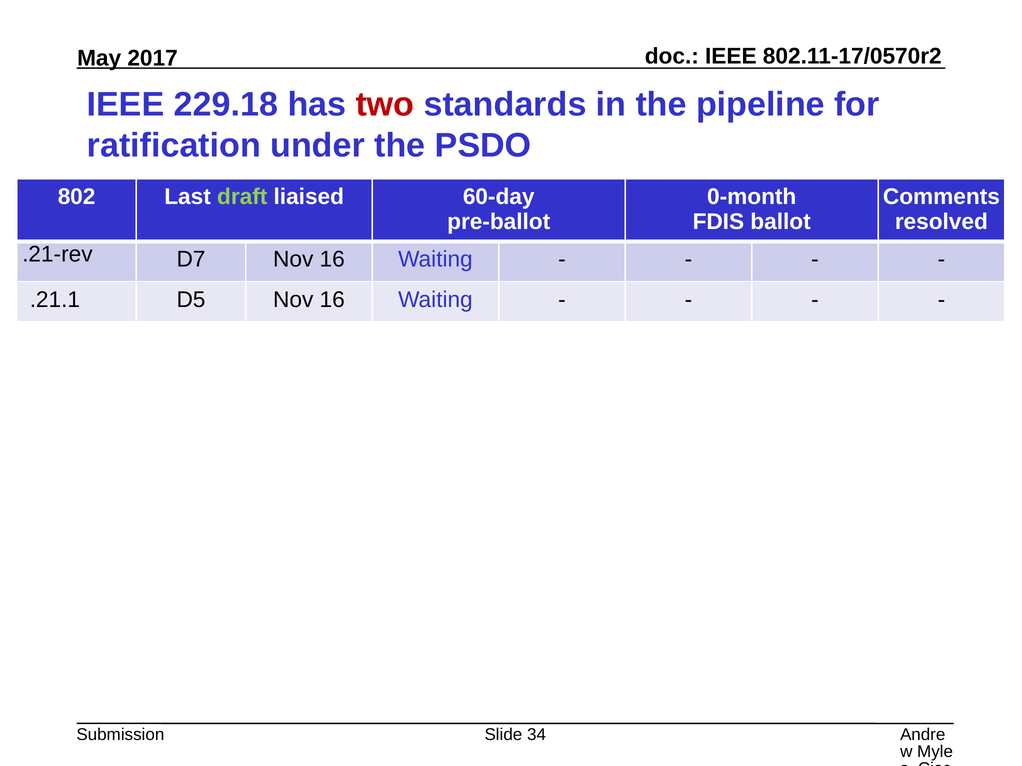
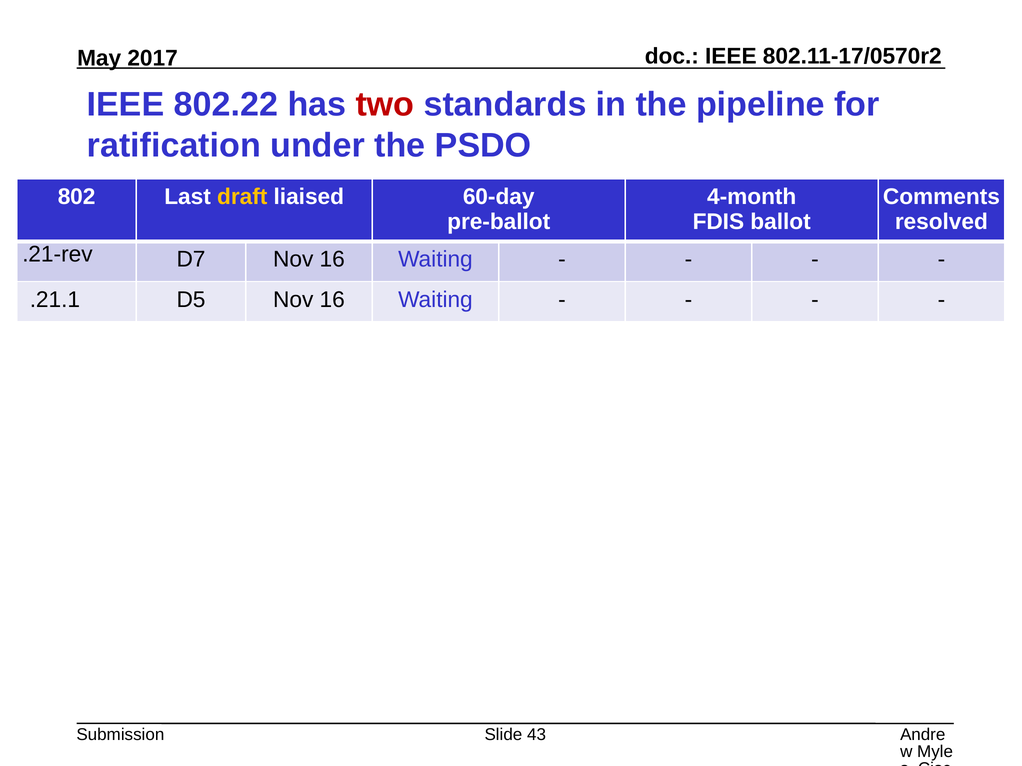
229.18: 229.18 -> 802.22 (226, 105)
draft colour: light green -> yellow (242, 197)
0-month: 0-month -> 4-month (752, 197)
34: 34 -> 43 (537, 735)
